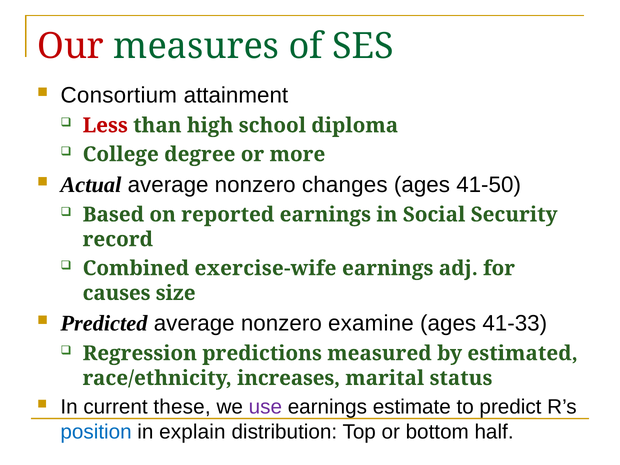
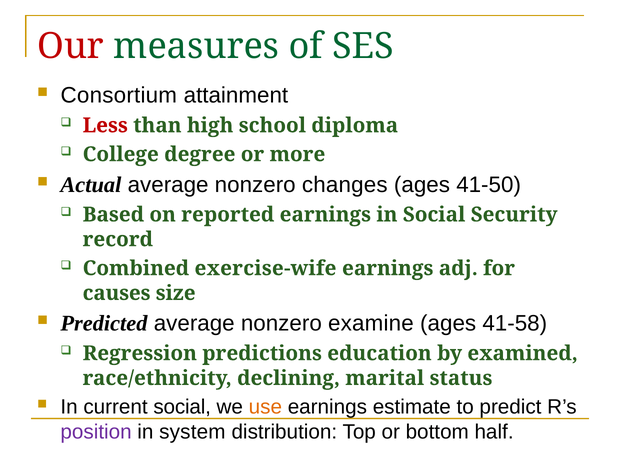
41-33: 41-33 -> 41-58 (515, 324)
measured: measured -> education (379, 353)
estimated: estimated -> examined (523, 353)
increases: increases -> declining (289, 378)
current these: these -> social (182, 407)
use colour: purple -> orange (265, 407)
position colour: blue -> purple (96, 432)
explain: explain -> system (192, 432)
